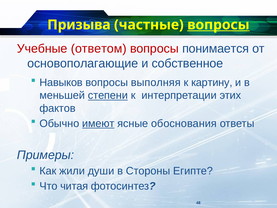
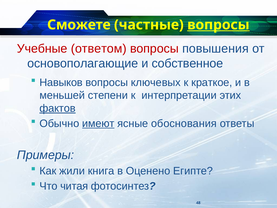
Призыва: Призыва -> Сможете (79, 25)
понимается: понимается -> повышения (215, 49)
выполняя: выполняя -> ключевых (156, 82)
картину: картину -> краткое (212, 82)
степени underline: present -> none (108, 95)
фактов underline: none -> present (58, 108)
души: души -> книга (101, 171)
Стороны: Стороны -> Оценено (148, 171)
